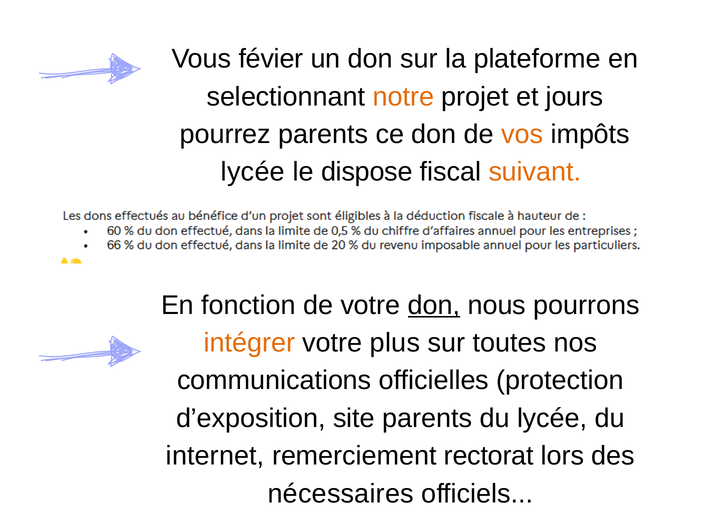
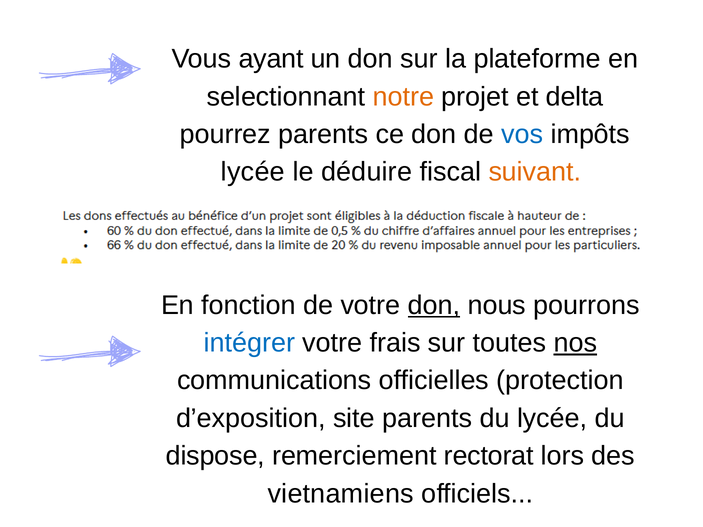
févier: févier -> ayant (271, 59)
jours: jours -> delta (575, 97)
vos colour: orange -> blue (522, 134)
le dispose: dispose -> déduire (367, 172)
intégrer colour: orange -> blue (249, 343)
votre plus: plus -> frais (395, 343)
nos underline: none -> present (575, 343)
internet: internet -> dispose (215, 456)
nécessaires: nécessaires -> vietnamiens (341, 494)
